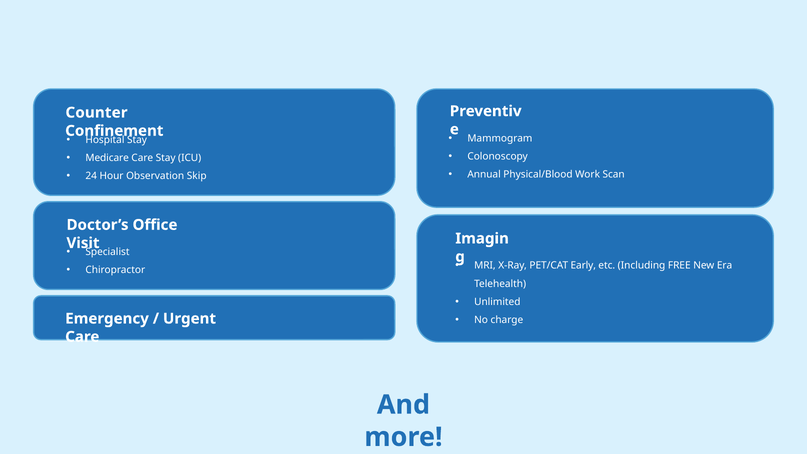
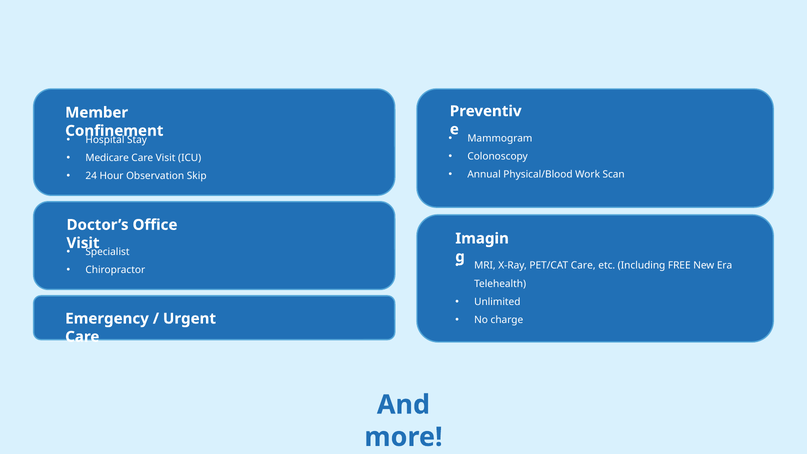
Counter: Counter -> Member (97, 113)
Care Stay: Stay -> Visit (166, 158)
PET/CAT Early: Early -> Care (583, 266)
